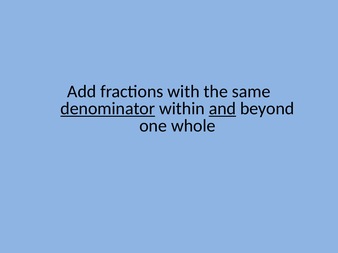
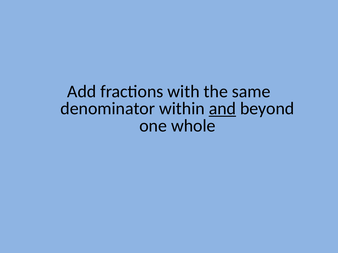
denominator underline: present -> none (108, 109)
